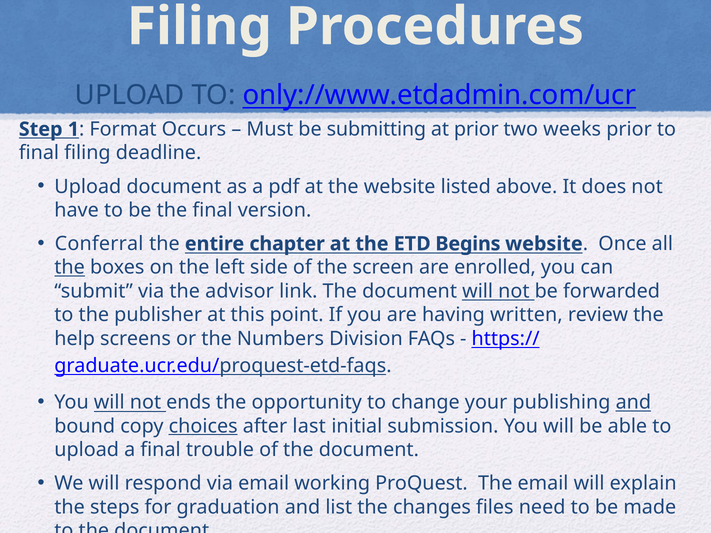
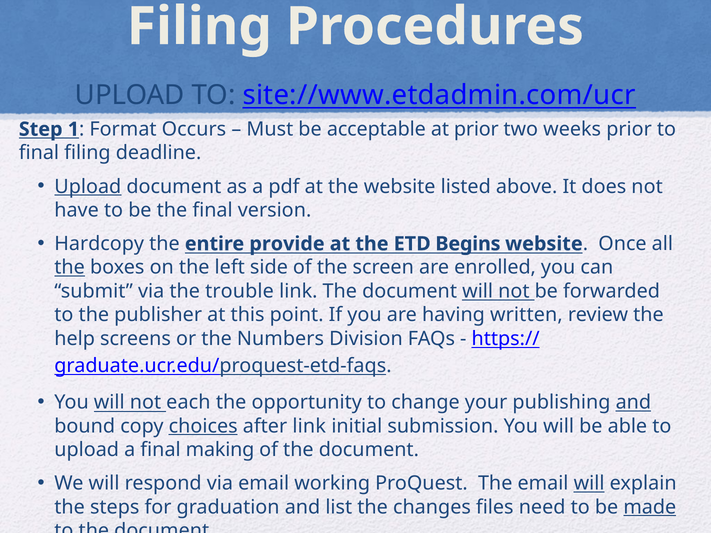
only://www.etdadmin.com/ucr: only://www.etdadmin.com/ucr -> site://www.etdadmin.com/ucr (439, 95)
submitting: submitting -> acceptable (376, 129)
Upload underline: none -> present (88, 187)
Conferral: Conferral -> Hardcopy (99, 244)
chapter: chapter -> provide (287, 244)
advisor: advisor -> trouble (240, 291)
ends: ends -> each (188, 403)
after last: last -> link (309, 426)
trouble: trouble -> making (220, 450)
will underline: none -> present (589, 484)
made underline: none -> present (650, 507)
